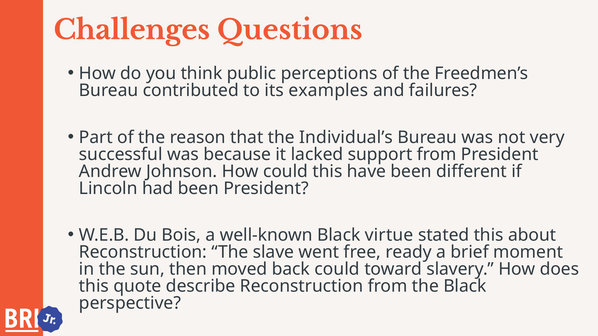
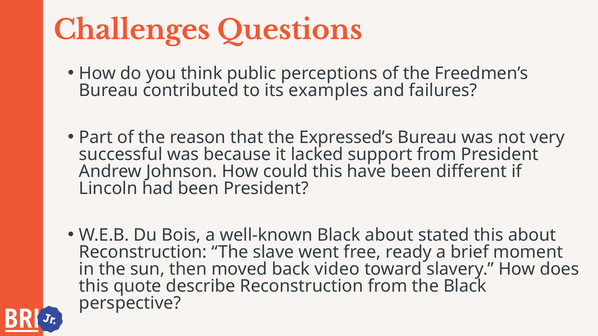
Individual’s: Individual’s -> Expressed’s (346, 138)
Black virtue: virtue -> about (389, 235)
back could: could -> video (337, 269)
